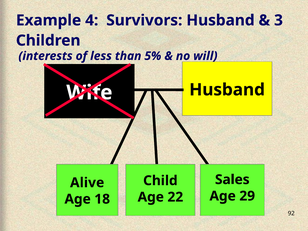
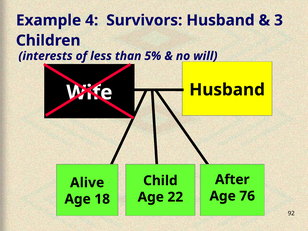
Sales: Sales -> After (232, 180)
29: 29 -> 76 (247, 196)
